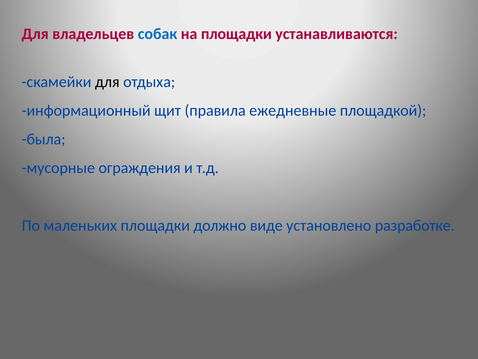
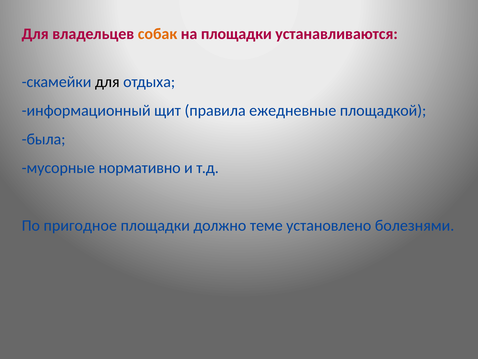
собак colour: blue -> orange (158, 34)
ограждения: ограждения -> нормативно (140, 168)
маленьких: маленьких -> пригодное (80, 225)
виде: виде -> теме (266, 225)
разработке: разработке -> болезнями (415, 225)
